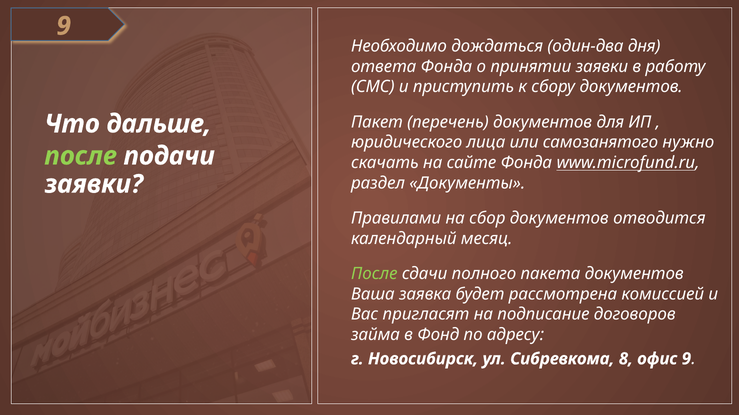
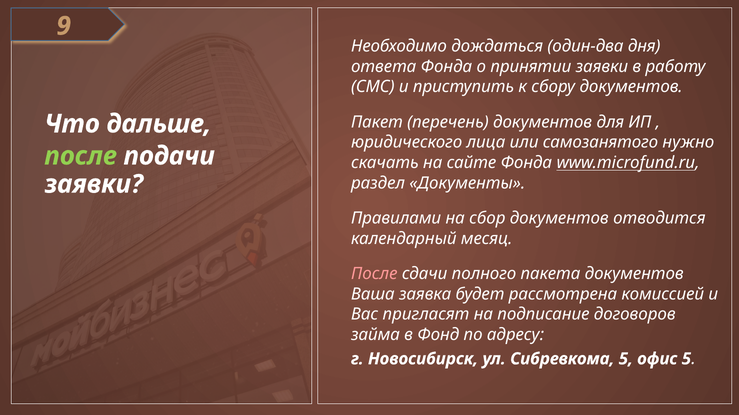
После colour: light green -> pink (374, 274)
Сибревкома 8: 8 -> 5 (626, 359)
офис 9: 9 -> 5 (686, 359)
